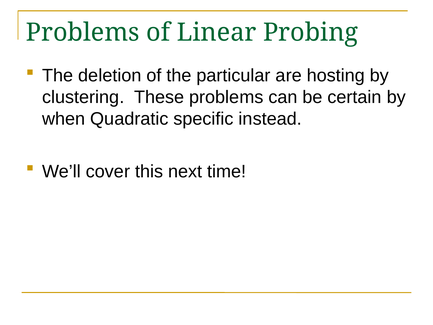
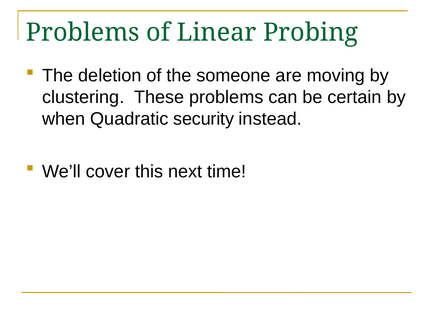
particular: particular -> someone (234, 76)
hosting: hosting -> moving (336, 76)
specific: specific -> security (204, 119)
